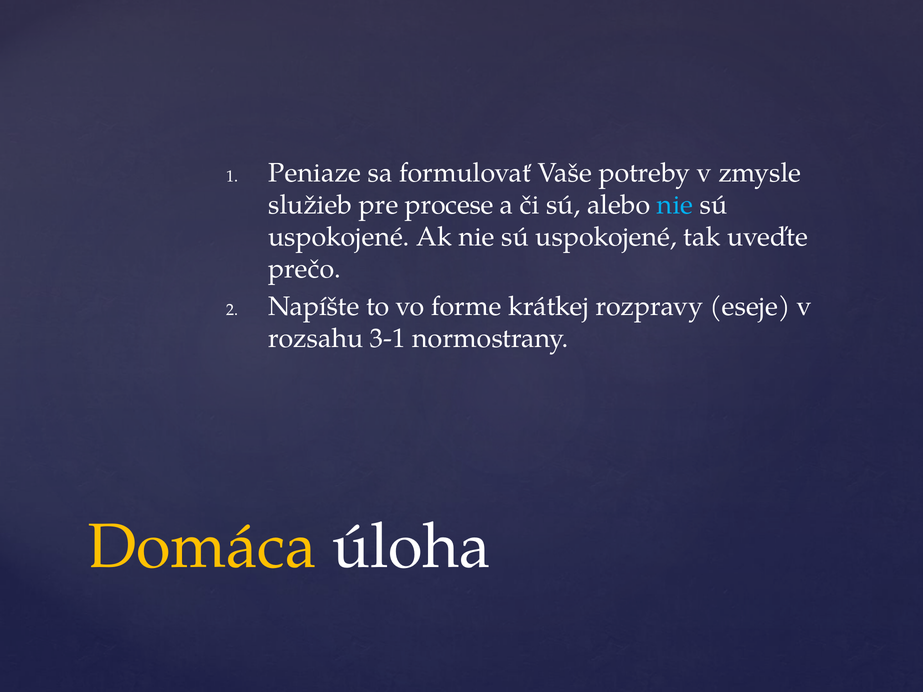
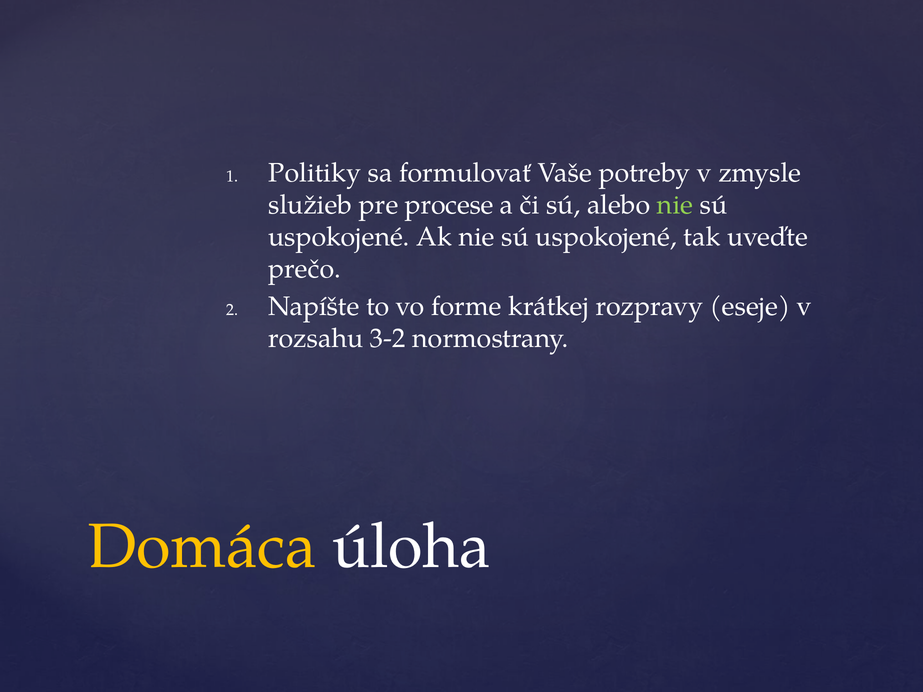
Peniaze: Peniaze -> Politiky (315, 173)
nie colour: light blue -> light green (675, 205)
3-1: 3-1 -> 3-2 (388, 339)
